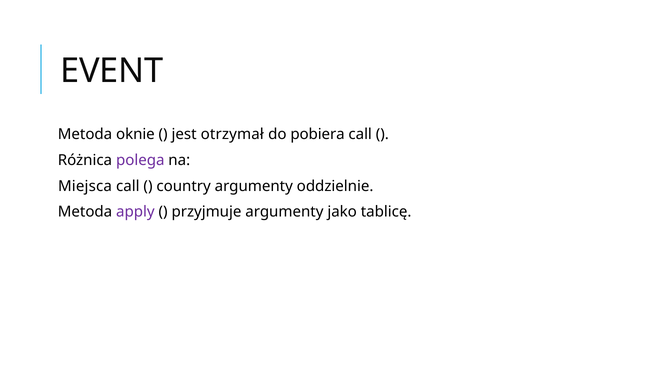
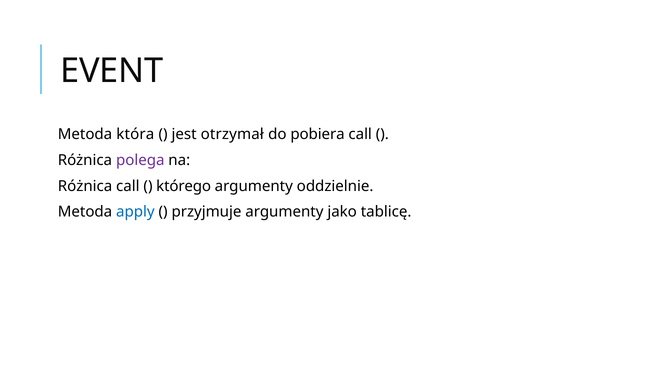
oknie: oknie -> która (135, 134)
Miejsca: Miejsca -> Różnica (85, 186)
country: country -> którego (184, 186)
apply colour: purple -> blue (135, 212)
